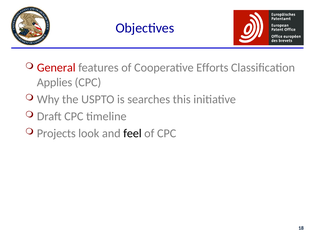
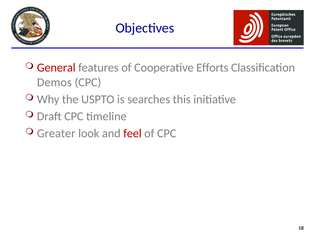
Applies: Applies -> Demos (54, 82)
Projects: Projects -> Greater (56, 133)
feel colour: black -> red (132, 133)
